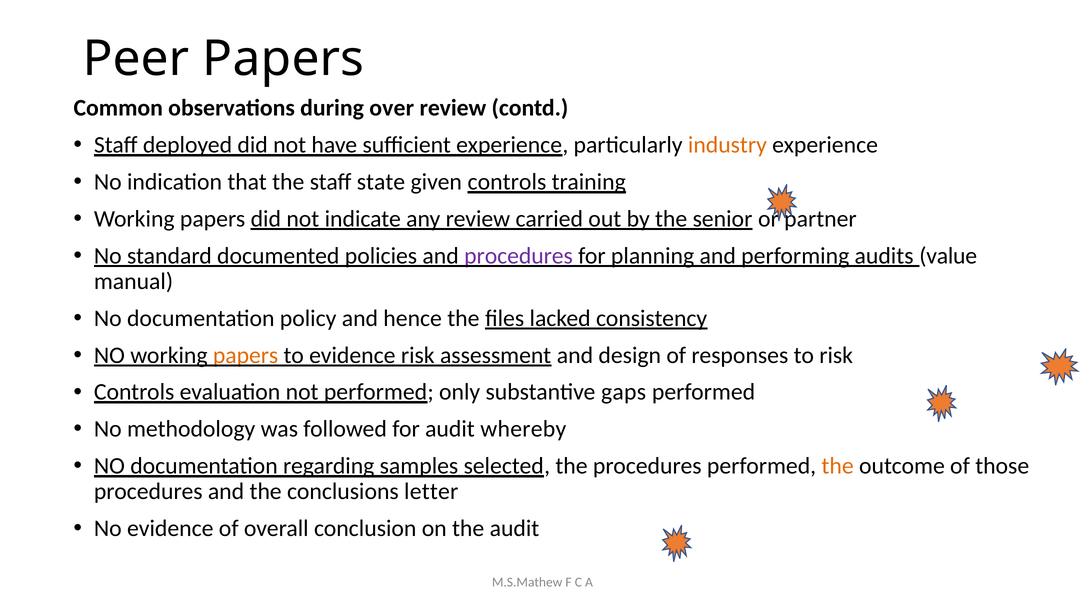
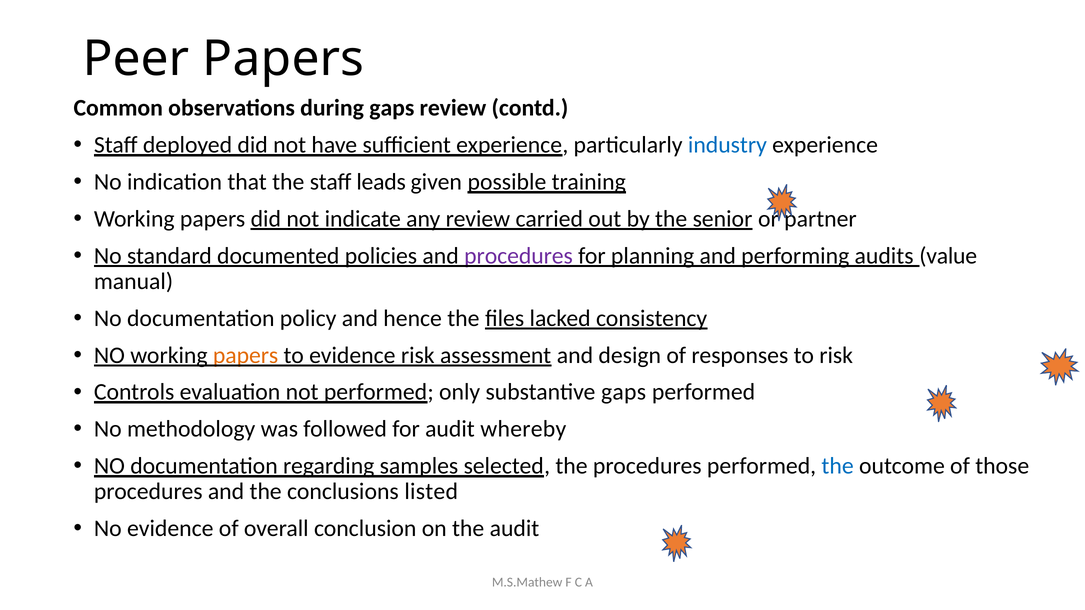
during over: over -> gaps (392, 108)
industry colour: orange -> blue (727, 145)
state: state -> leads (381, 182)
given controls: controls -> possible (507, 182)
the colour: orange -> blue (838, 466)
letter: letter -> listed (431, 492)
